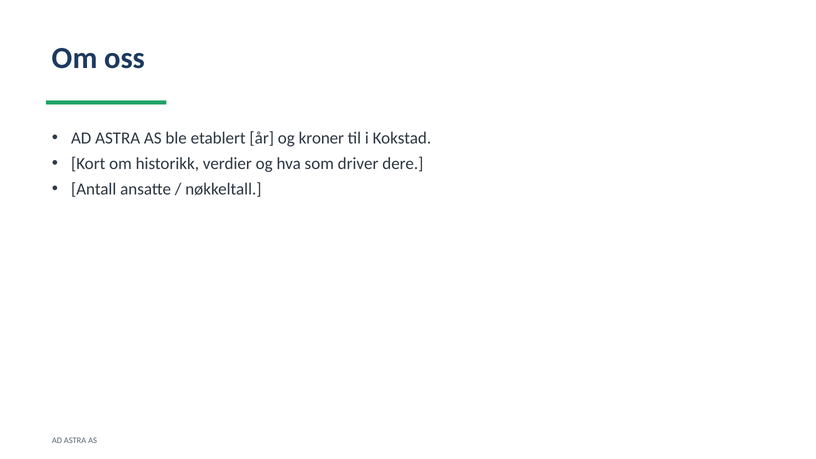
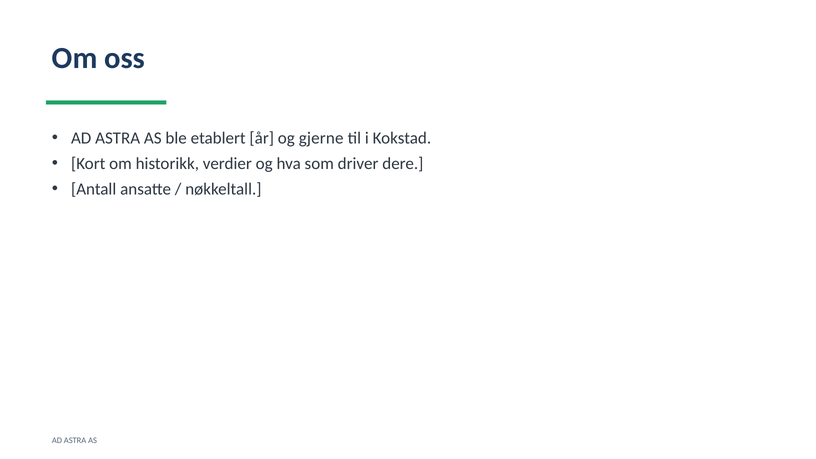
kroner: kroner -> gjerne (321, 138)
